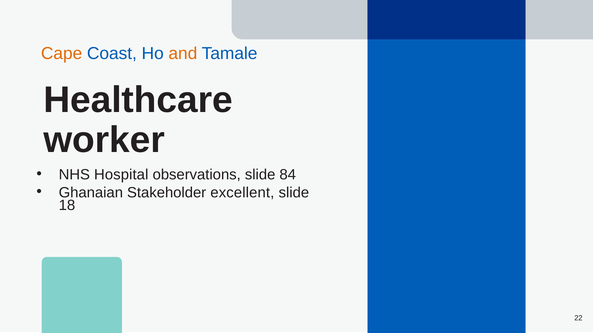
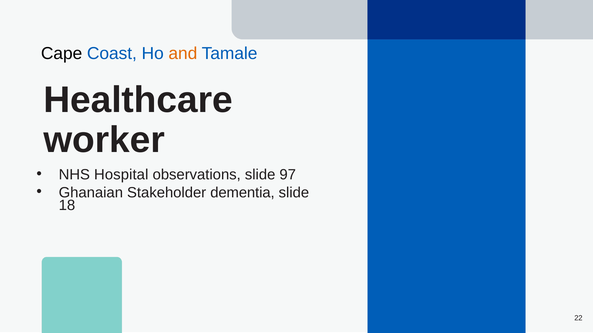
Cape colour: orange -> black (62, 53)
84: 84 -> 97 (288, 175)
excellent: excellent -> dementia (242, 193)
